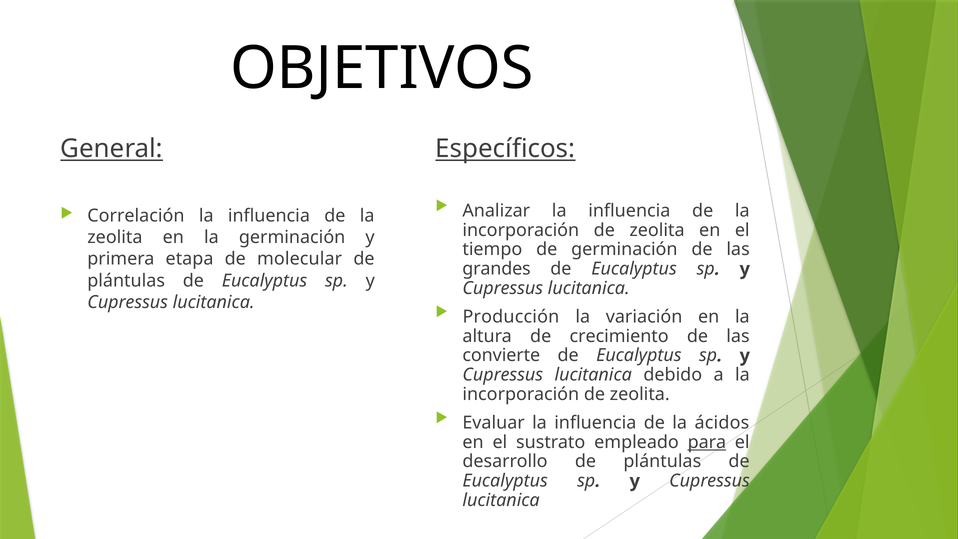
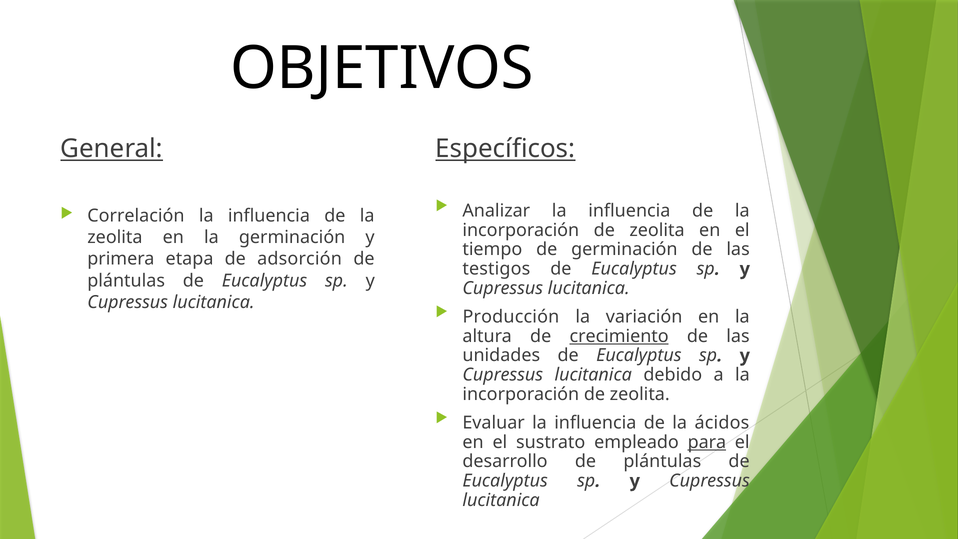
molecular: molecular -> adsorción (300, 259)
grandes: grandes -> testigos (496, 269)
crecimiento underline: none -> present (619, 336)
convierte: convierte -> unidades (501, 355)
